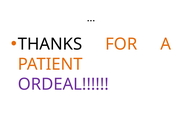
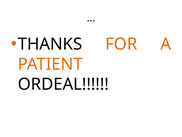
ORDEAL colour: purple -> black (63, 84)
